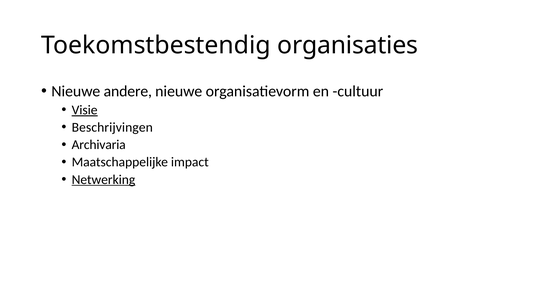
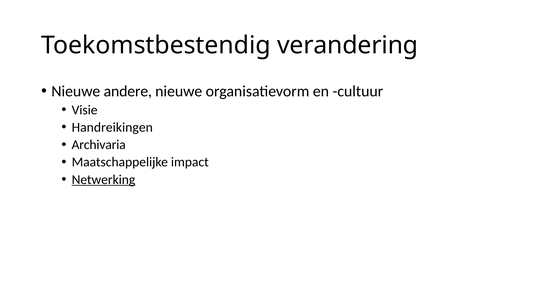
organisaties: organisaties -> verandering (348, 45)
Visie underline: present -> none (85, 110)
Beschrijvingen: Beschrijvingen -> Handreikingen (112, 128)
